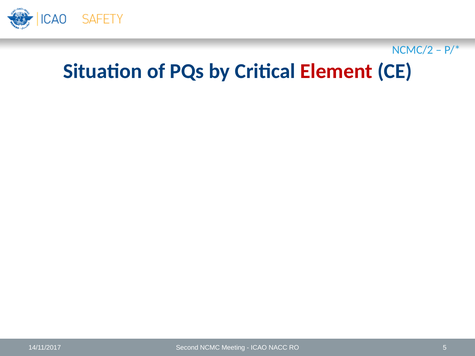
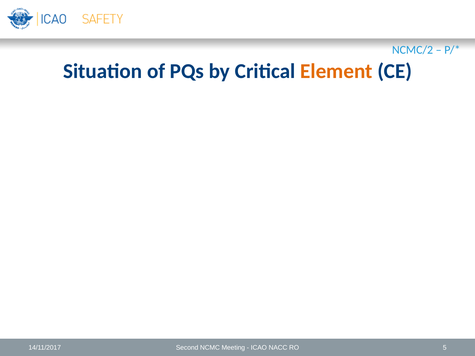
Element colour: red -> orange (336, 71)
